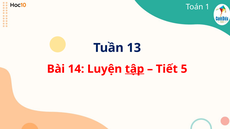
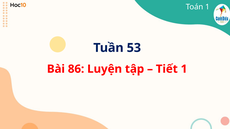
13: 13 -> 53 (134, 48)
14: 14 -> 86 (76, 69)
tập underline: present -> none (135, 69)
Tiết 5: 5 -> 1 (184, 69)
